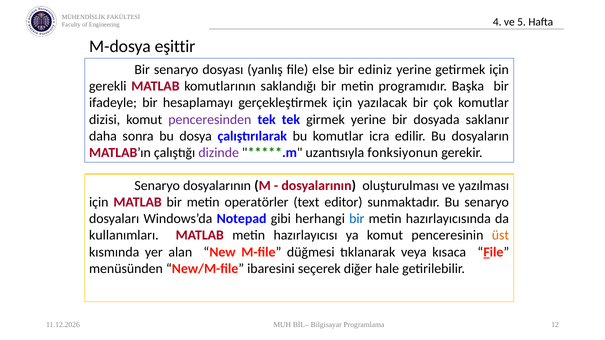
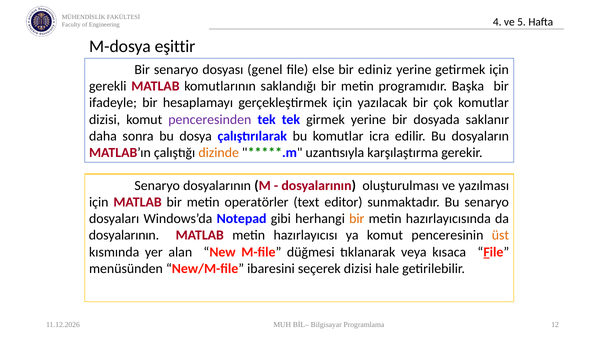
yanlış: yanlış -> genel (265, 70)
dizinde colour: purple -> orange (219, 153)
fonksiyonun: fonksiyonun -> karşılaştırma (403, 153)
bir colour: blue -> orange (357, 219)
kullanımları: kullanımları -> dosyalarının (124, 236)
seçerek diğer: diğer -> dizisi (358, 269)
